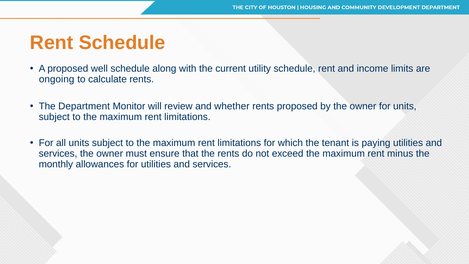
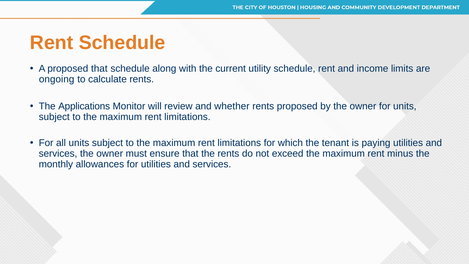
proposed well: well -> that (99, 69)
Department: Department -> Applications (84, 106)
